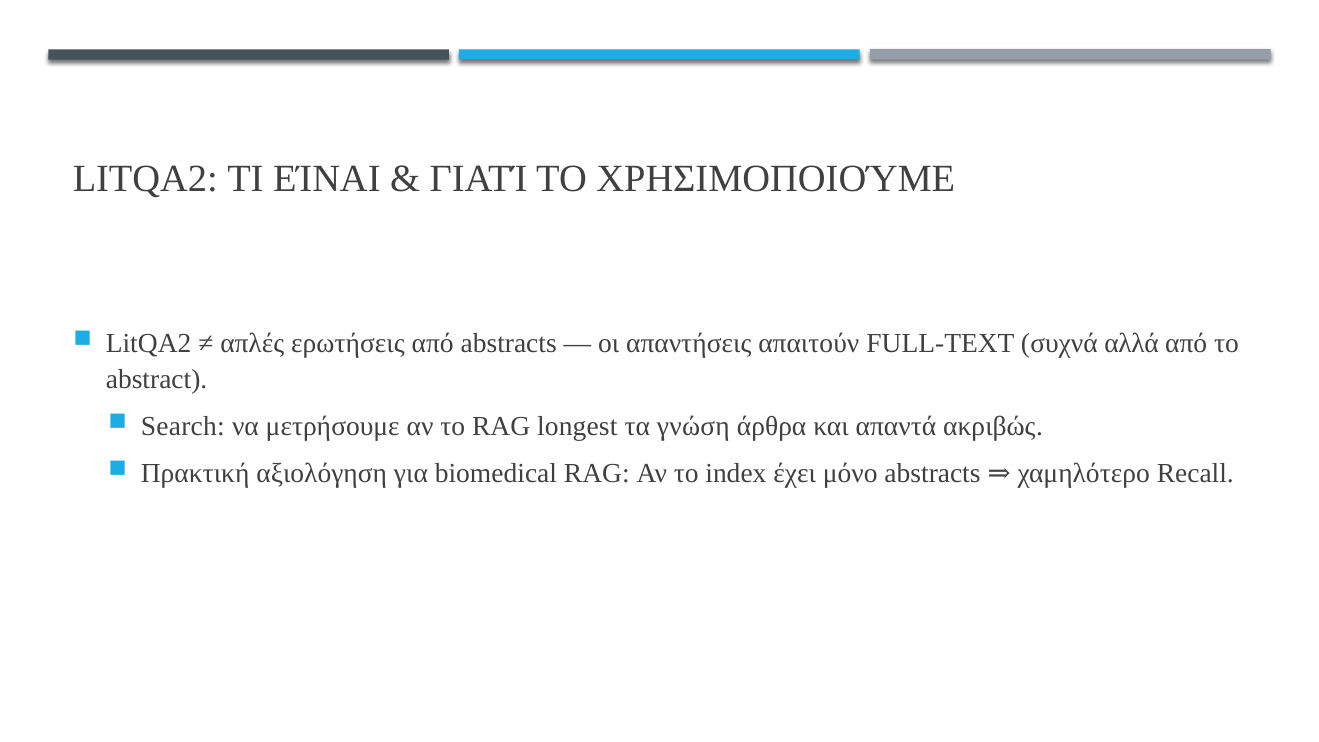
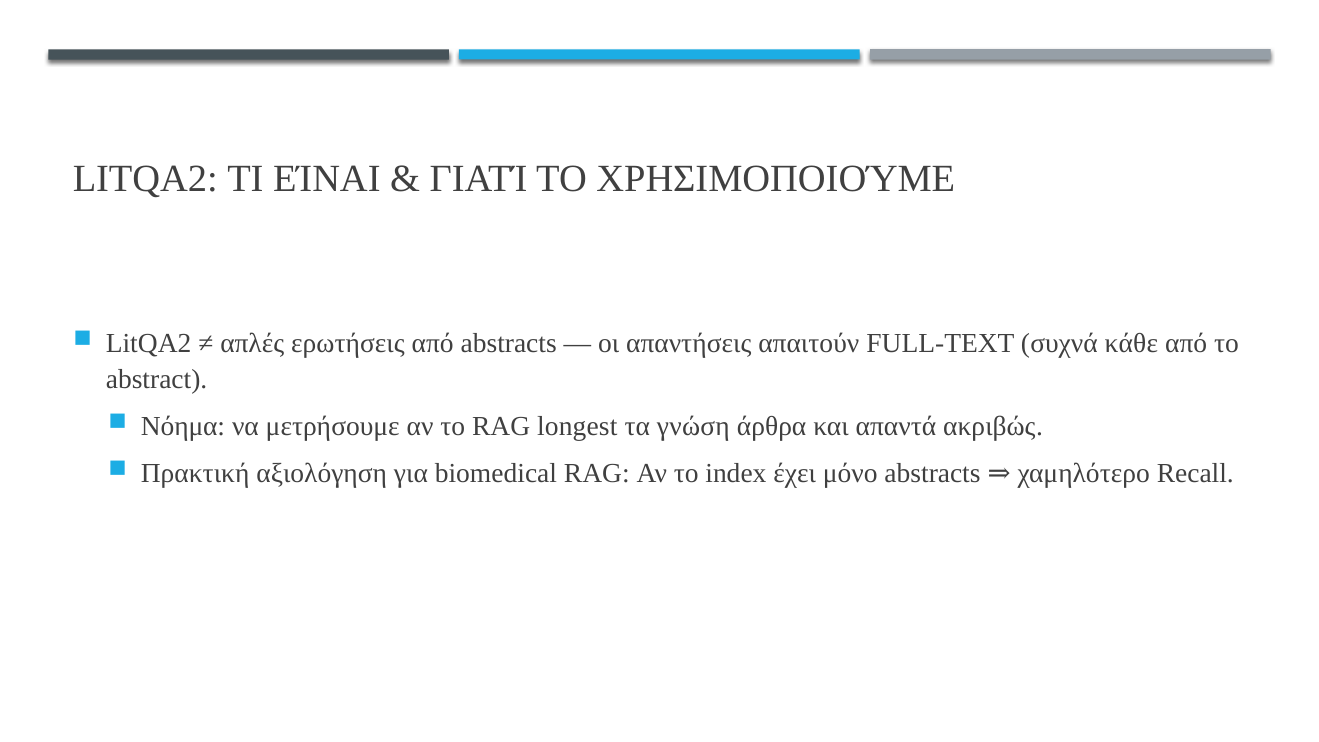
αλλά: αλλά -> κάθε (1131, 343)
Search: Search -> Νόημα (183, 426)
